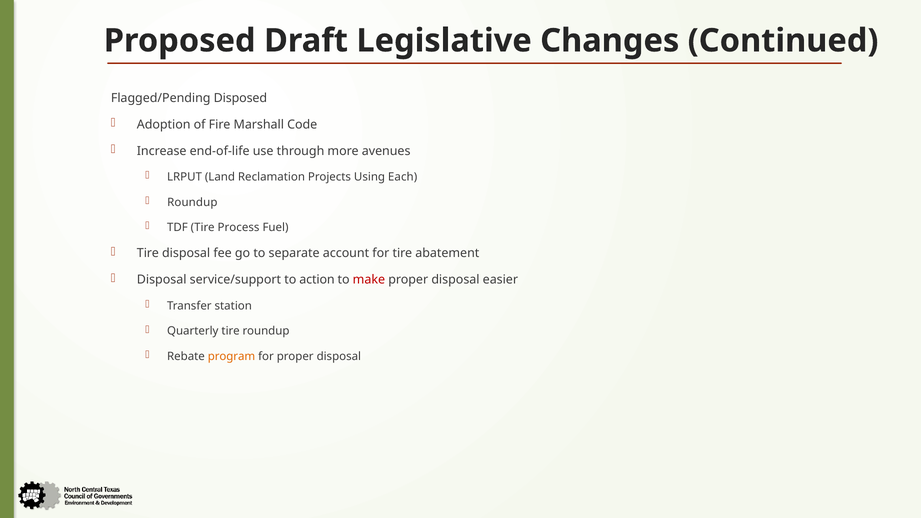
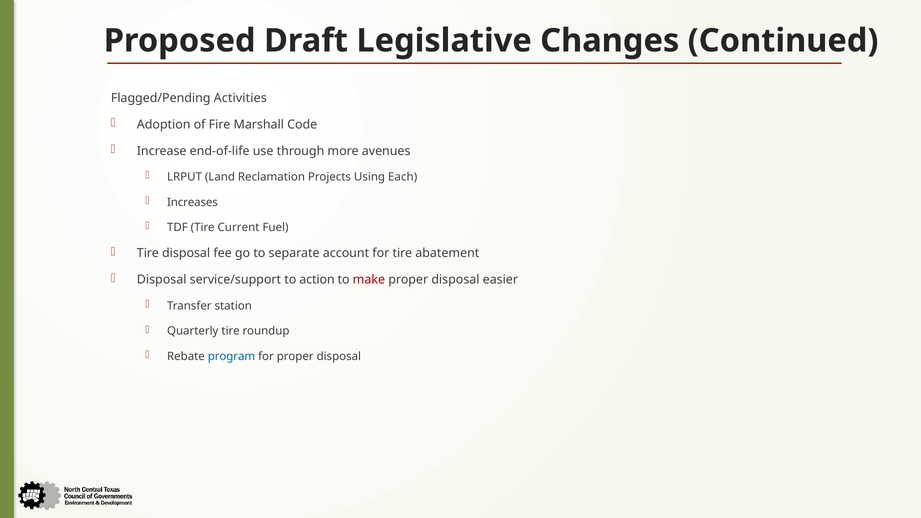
Disposed: Disposed -> Activities (240, 98)
Roundup: Roundup -> Increases (192, 202)
Process: Process -> Current (239, 227)
program colour: orange -> blue (231, 356)
